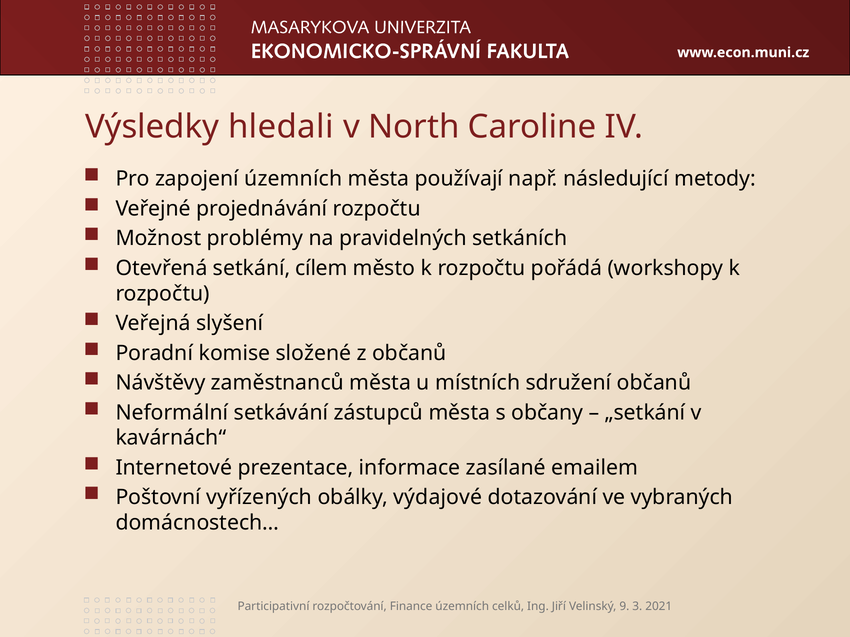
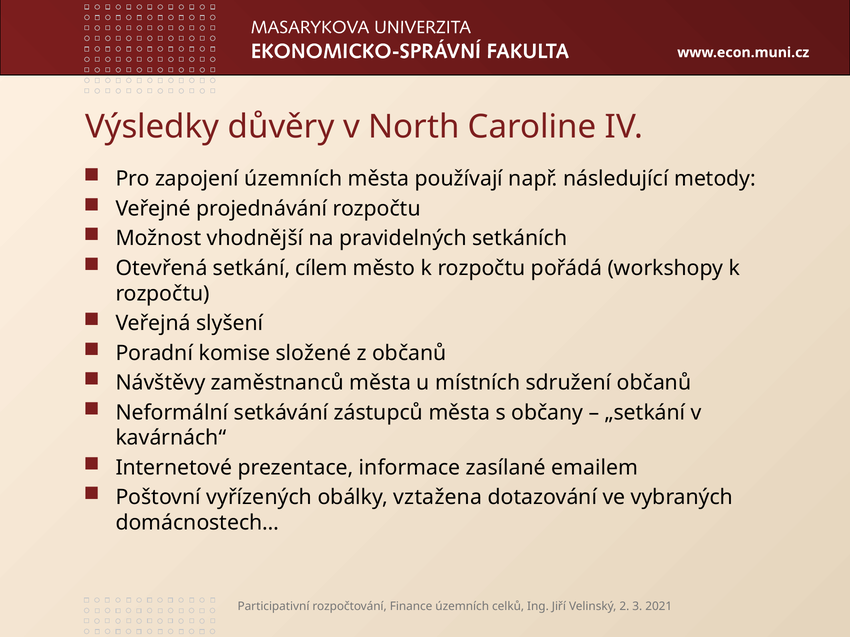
hledali: hledali -> důvěry (281, 127)
problémy: problémy -> vhodnější (255, 239)
výdajové: výdajové -> vztažena (438, 498)
9: 9 -> 2 (624, 607)
